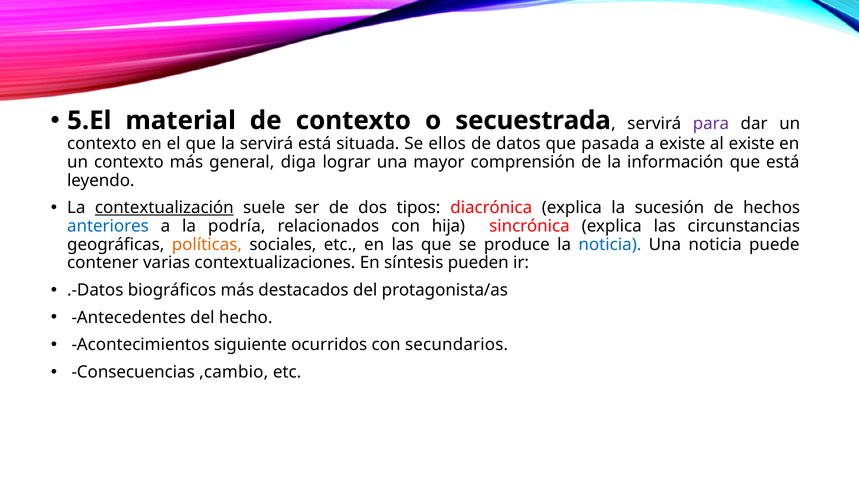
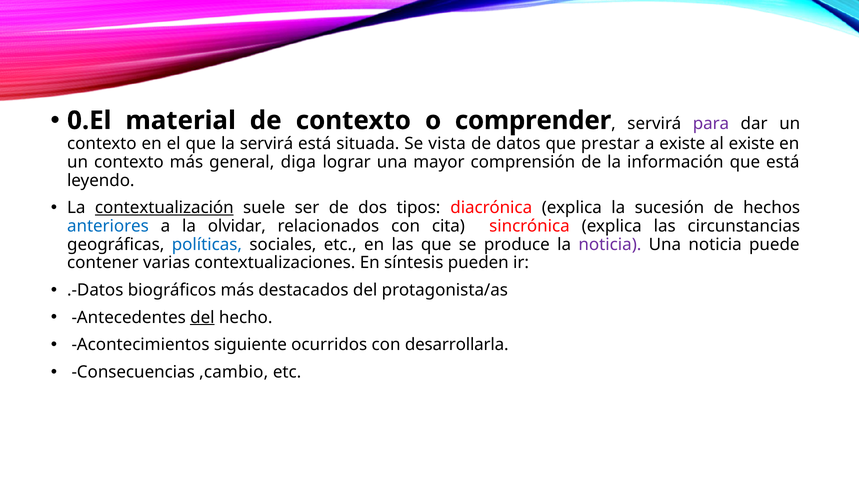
5.El: 5.El -> 0.El (89, 121)
secuestrada: secuestrada -> comprender (533, 121)
ellos: ellos -> vista (447, 144)
pasada: pasada -> prestar (610, 144)
podría: podría -> olvidar (237, 226)
hija: hija -> cita (448, 226)
políticas colour: orange -> blue (207, 245)
noticia colour: blue -> purple (610, 245)
del underline: none -> present (202, 318)
secundarios: secundarios -> desarrollarla (457, 345)
